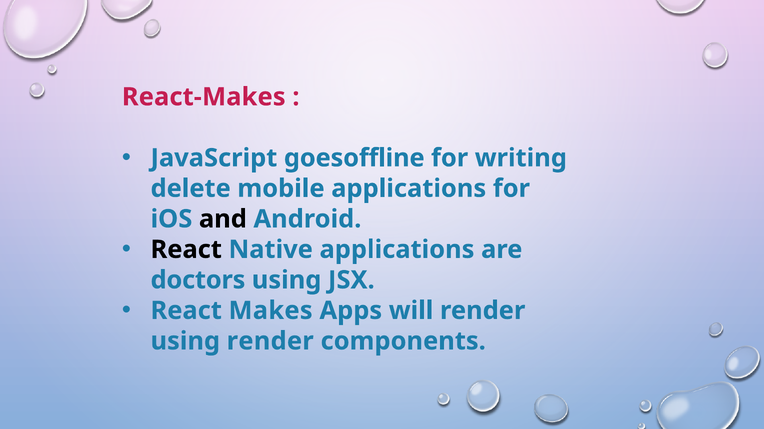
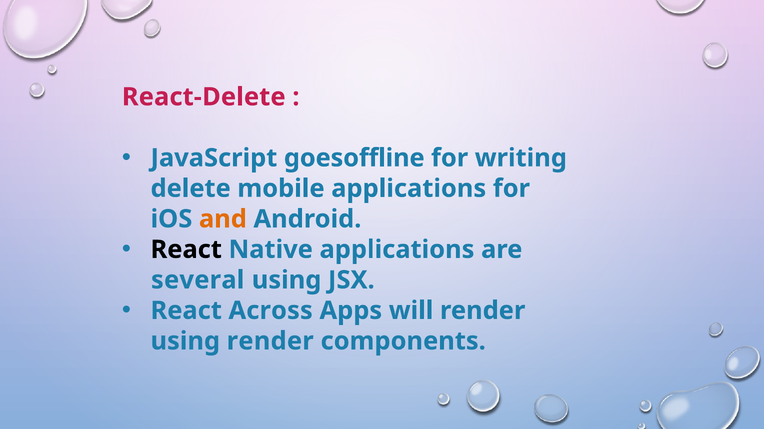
React-Makes: React-Makes -> React-Delete (204, 97)
and colour: black -> orange (223, 219)
doctors: doctors -> several (198, 281)
Makes: Makes -> Across (271, 311)
